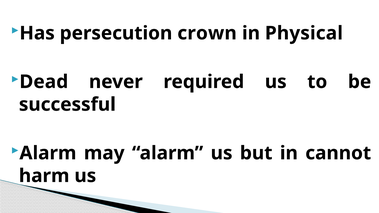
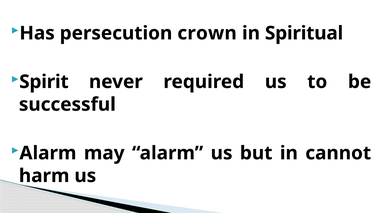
Physical: Physical -> Spiritual (304, 33)
Dead: Dead -> Spirit (44, 82)
